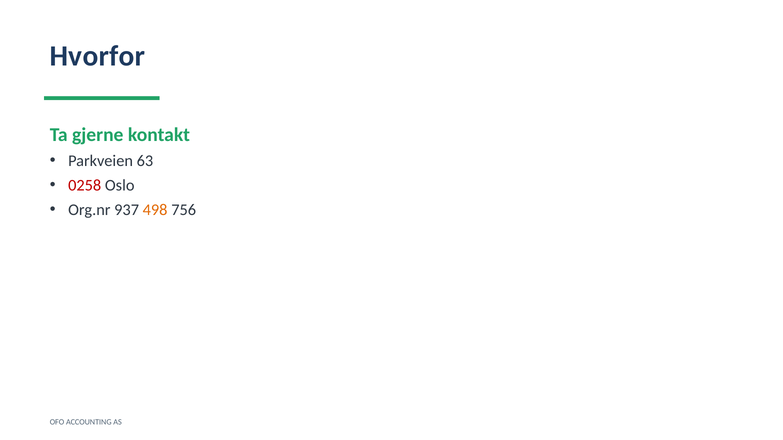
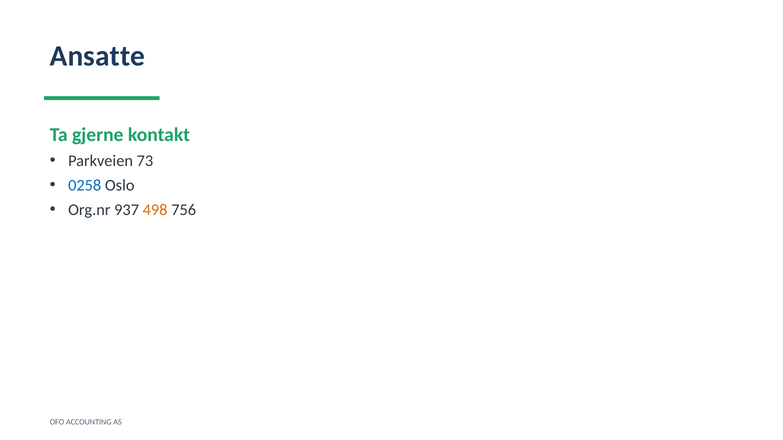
Hvorfor: Hvorfor -> Ansatte (97, 56)
63: 63 -> 73 (145, 161)
0258 colour: red -> blue (85, 185)
